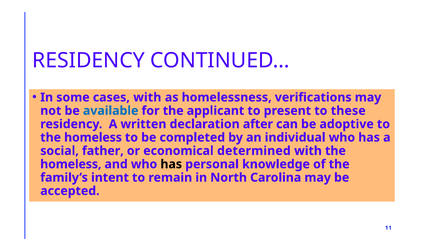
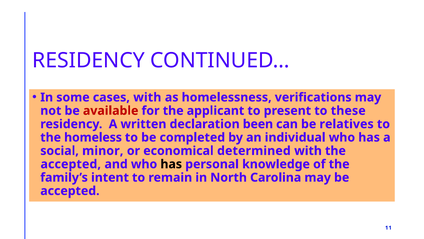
available colour: blue -> red (111, 111)
after: after -> been (258, 124)
adoptive: adoptive -> relatives (347, 124)
father: father -> minor (103, 151)
homeless: homeless -> accepted (71, 164)
